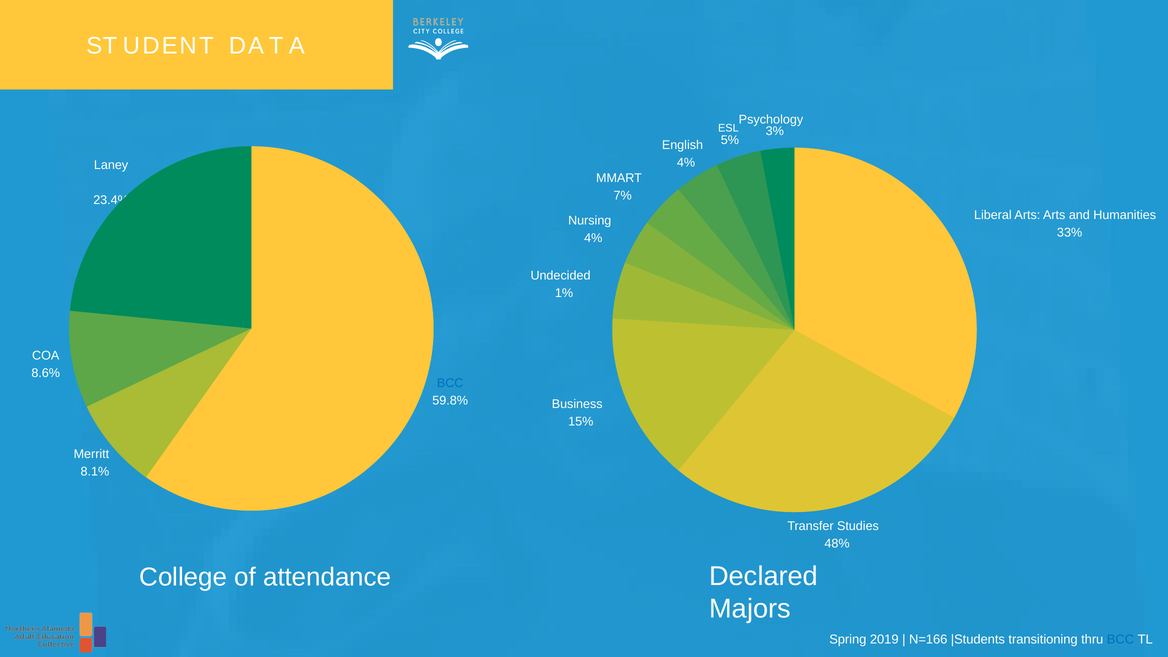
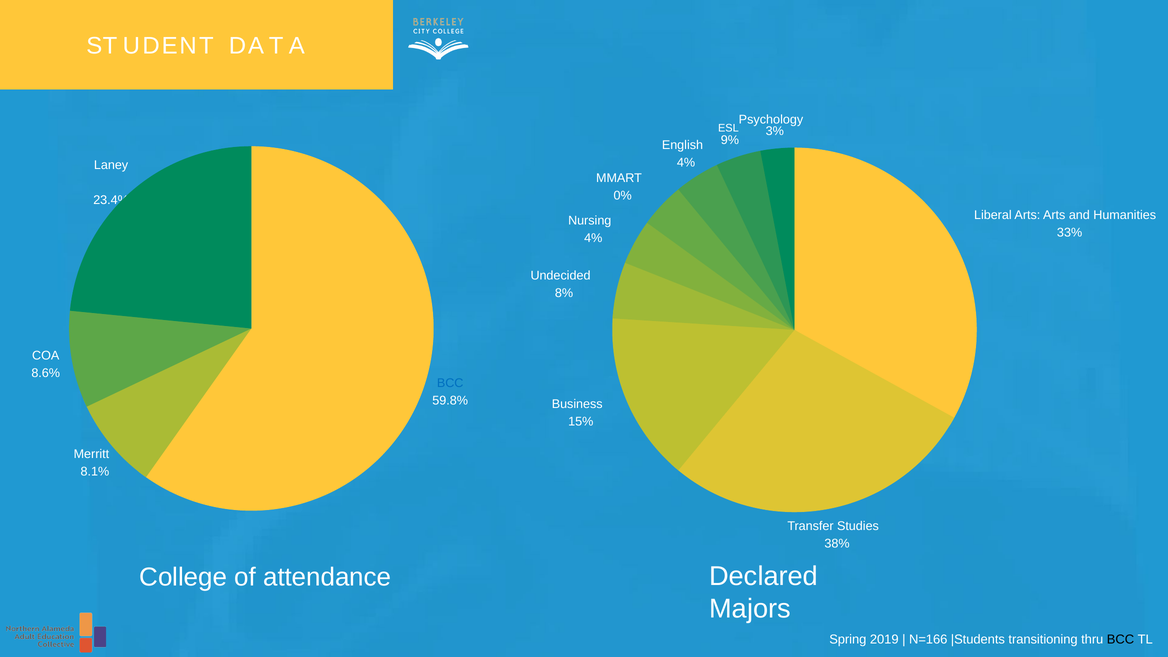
5%: 5% -> 9% (730, 140)
7%: 7% -> 0% (623, 196)
1%: 1% -> 8% (564, 293)
48%: 48% -> 38% (837, 544)
BCC colour: blue -> black (1120, 639)
